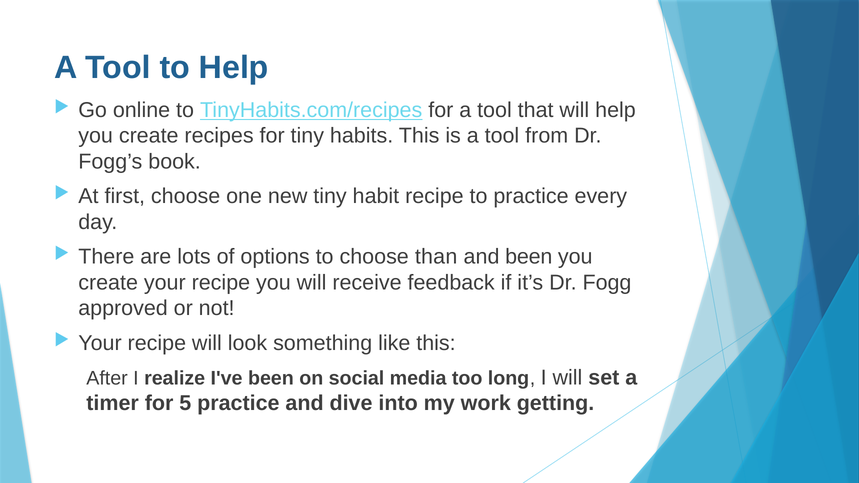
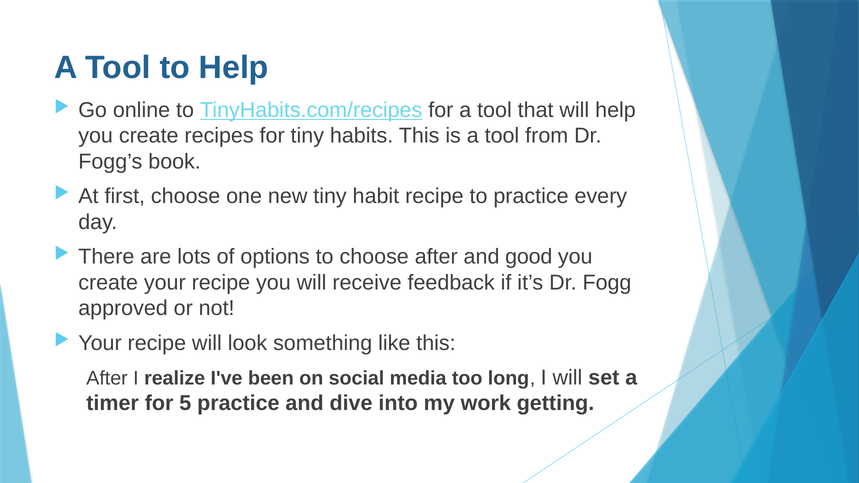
choose than: than -> after (436, 257)
and been: been -> good (529, 257)
